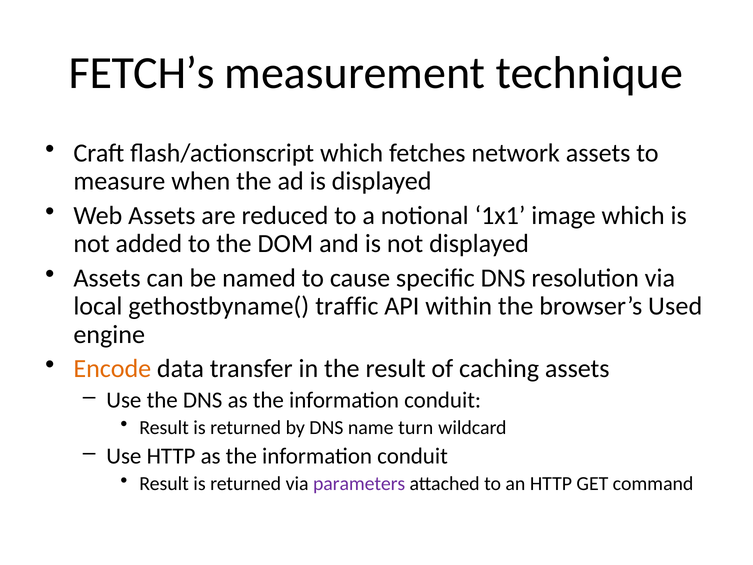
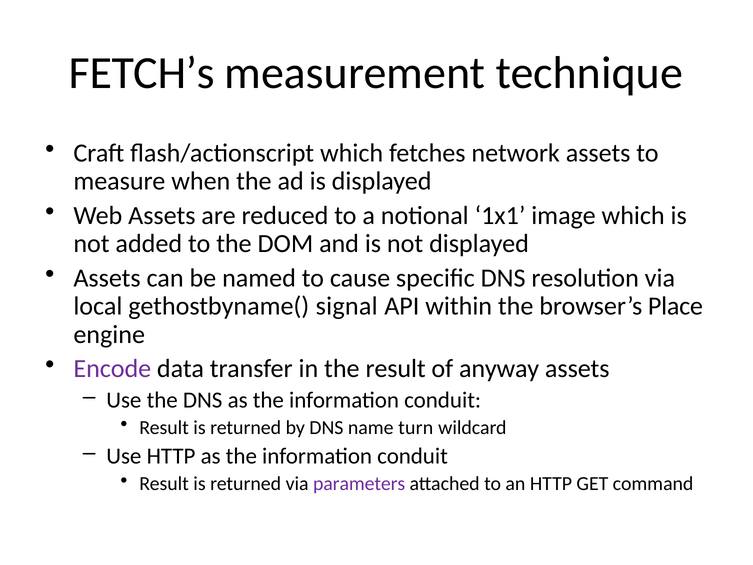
traffic: traffic -> signal (347, 306)
Used: Used -> Place (675, 306)
Encode colour: orange -> purple (112, 369)
caching: caching -> anyway (499, 369)
